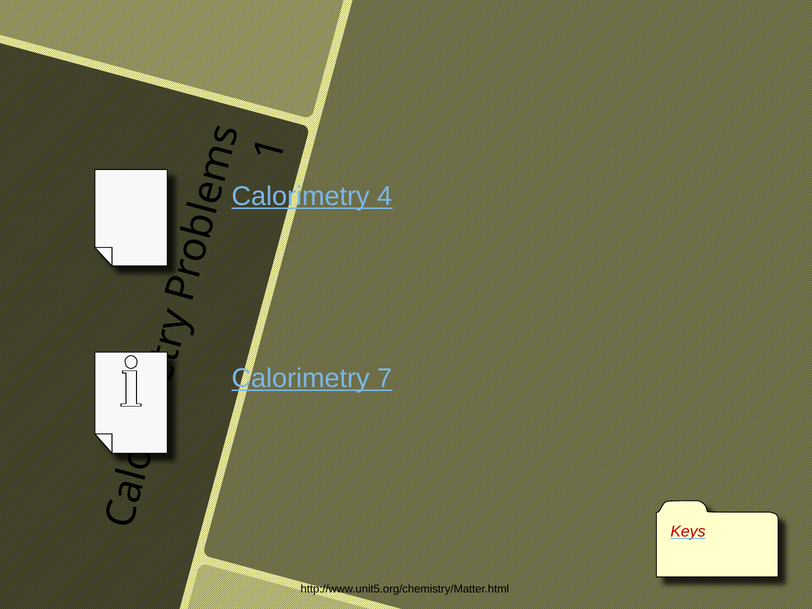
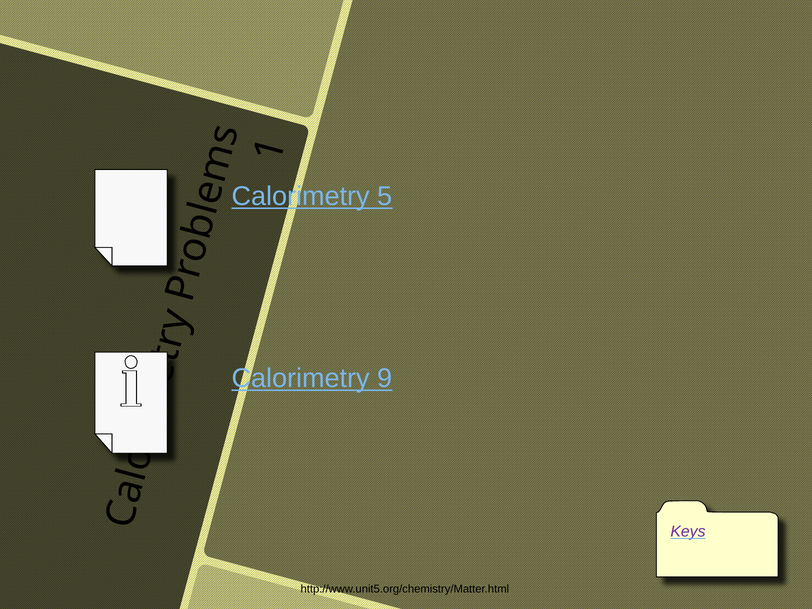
4: 4 -> 5 (385, 196)
7: 7 -> 9 (385, 378)
Keys colour: red -> purple (688, 532)
